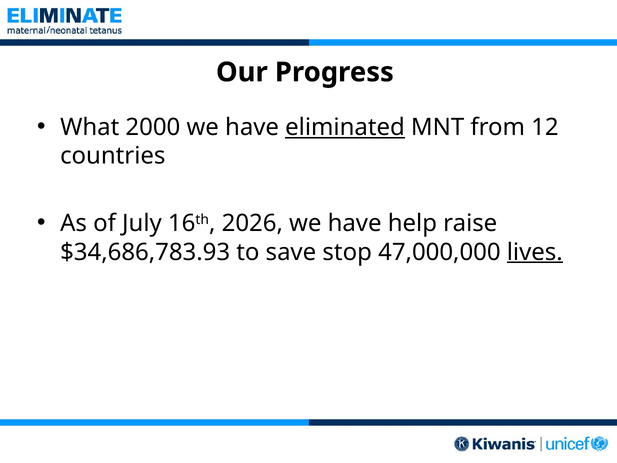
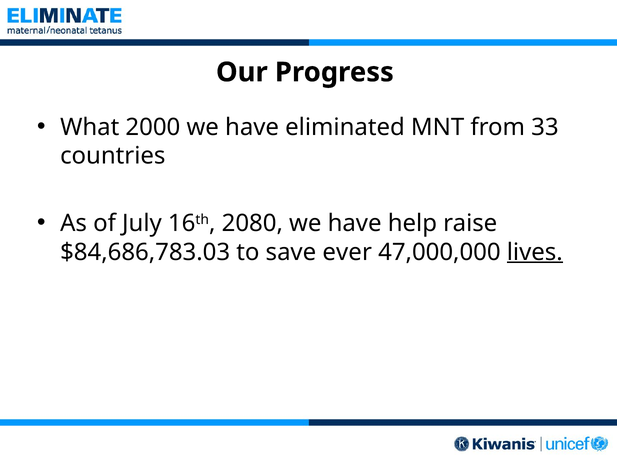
eliminated underline: present -> none (345, 127)
12: 12 -> 33 (545, 127)
2026: 2026 -> 2080 (252, 223)
$34,686,783.93: $34,686,783.93 -> $84,686,783.03 (145, 252)
stop: stop -> ever (347, 252)
